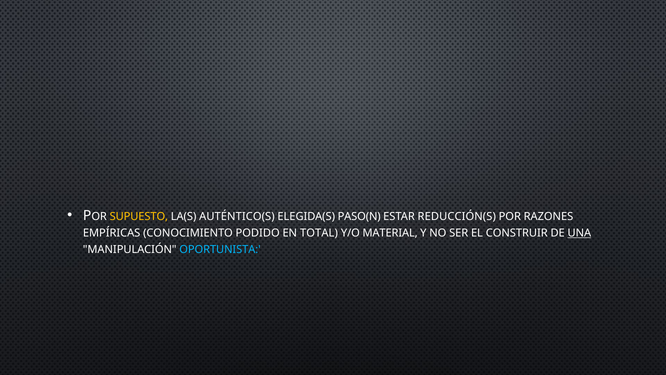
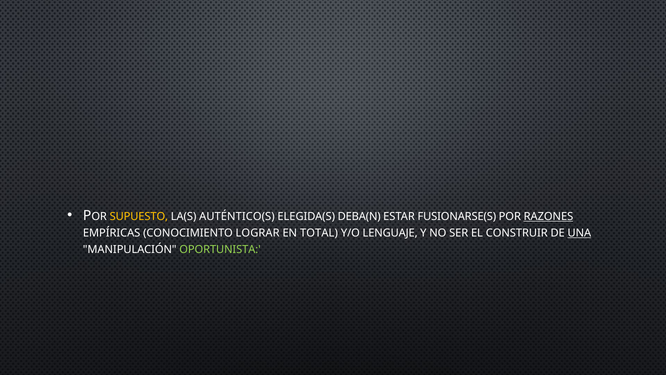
PASO(N: PASO(N -> DEBA(N (359, 216)
REDUCCIÓN(S: REDUCCIÓN(S -> FUSIONARSE(S (457, 216)
RAZONES underline: none -> present (548, 216)
PODIDO: PODIDO -> LOGRAR (258, 233)
MATERIAL: MATERIAL -> LENGUAJE (390, 233)
OPORTUNISTA colour: light blue -> light green (220, 250)
